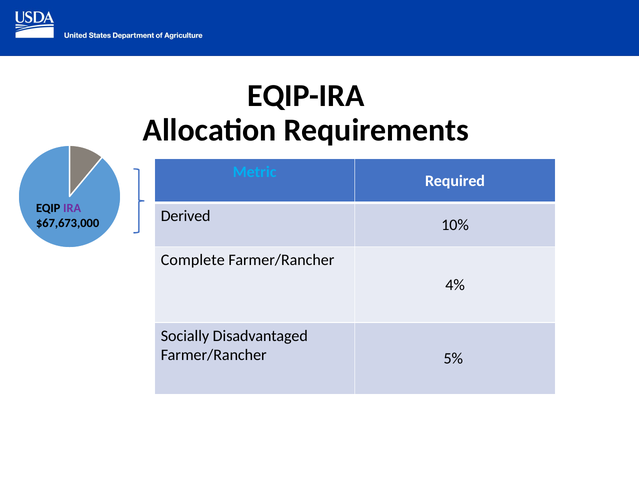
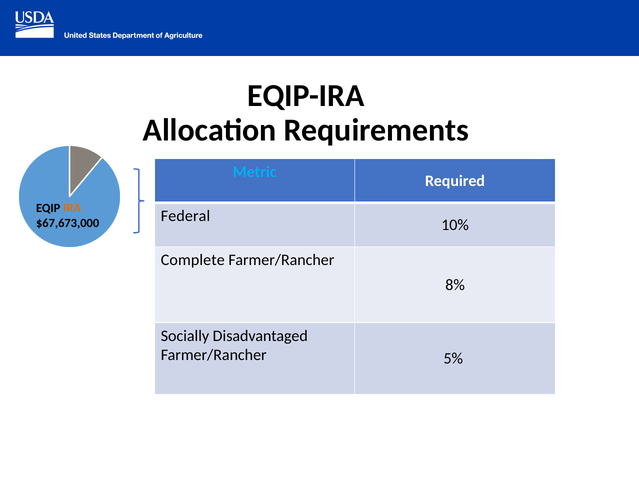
IRA colour: purple -> orange (72, 208)
Derived: Derived -> Federal (186, 216)
4%: 4% -> 8% (455, 285)
